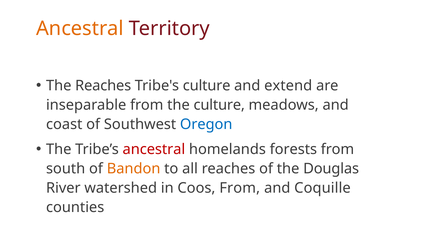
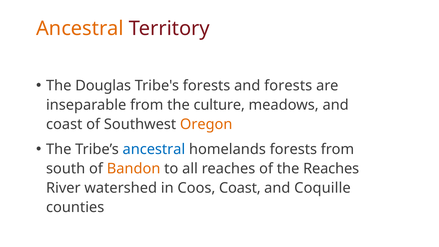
The Reaches: Reaches -> Douglas (103, 86)
Tribe's culture: culture -> forests (207, 86)
and extend: extend -> forests (288, 86)
Oregon colour: blue -> orange (206, 124)
ancestral colour: red -> blue (154, 149)
the Douglas: Douglas -> Reaches (331, 169)
Coos From: From -> Coast (240, 188)
